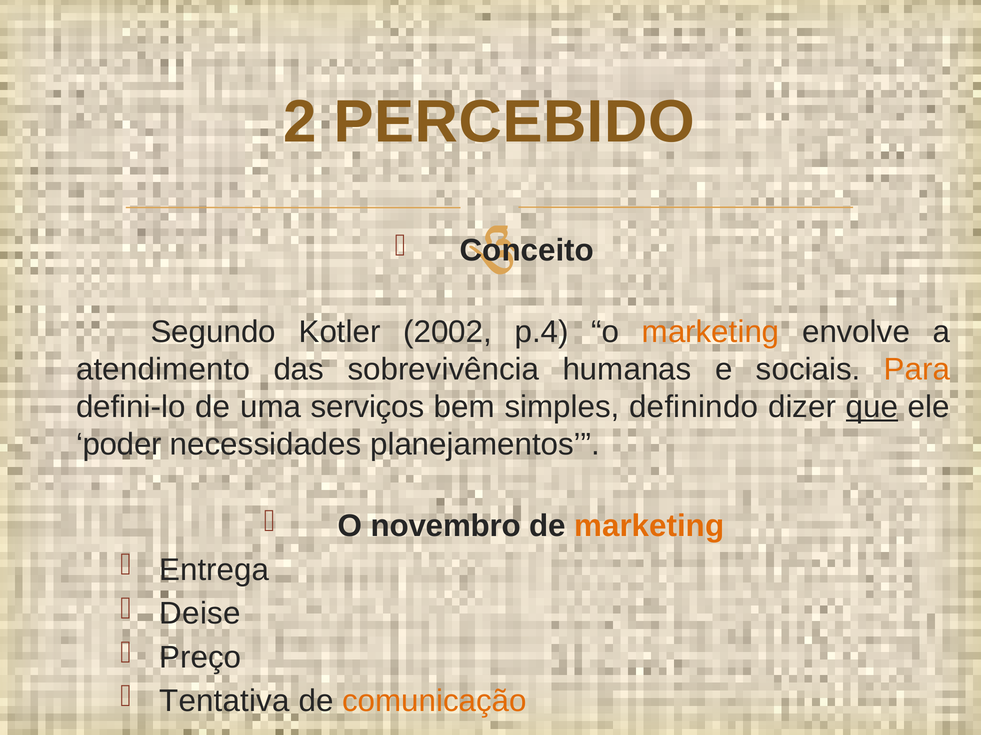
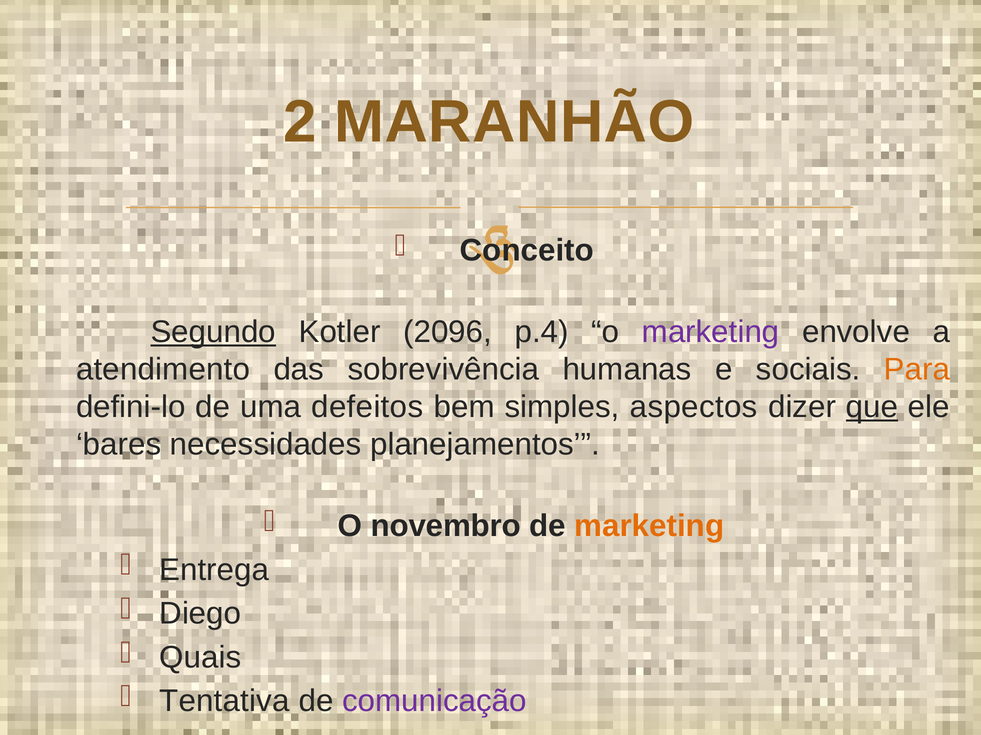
PERCEBIDO: PERCEBIDO -> MARANHÃO (514, 122)
Segundo underline: none -> present (213, 332)
2002: 2002 -> 2096 (448, 332)
marketing colour: orange -> purple (711, 332)
serviços: serviços -> defeitos (367, 407)
definindo: definindo -> aspectos (694, 407)
poder: poder -> bares (119, 445)
Deise: Deise -> Diego (200, 614)
Preço: Preço -> Quais (200, 658)
comunicação colour: orange -> purple (434, 702)
